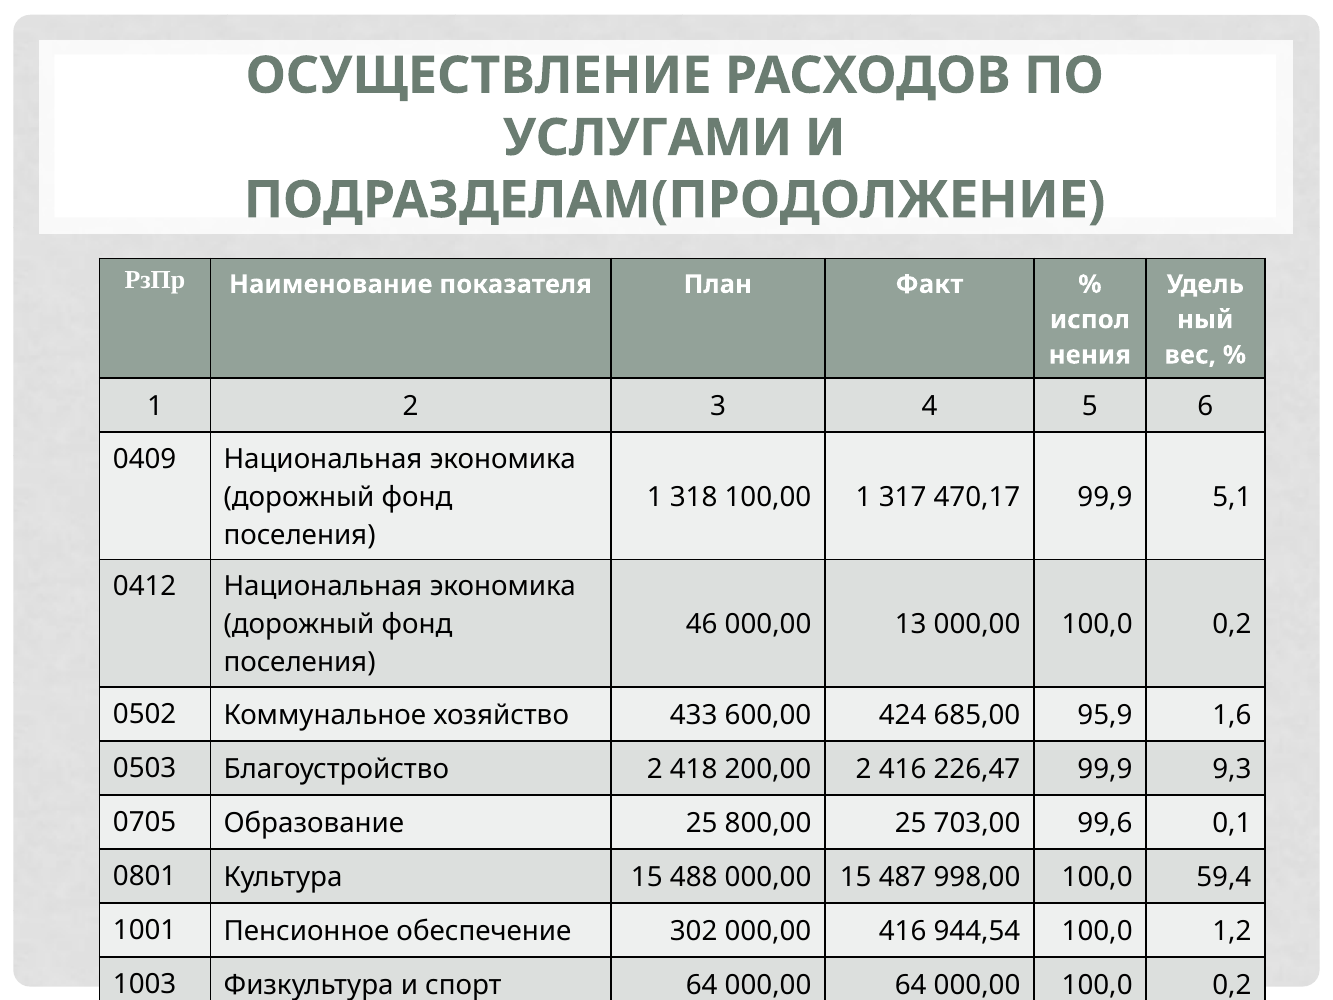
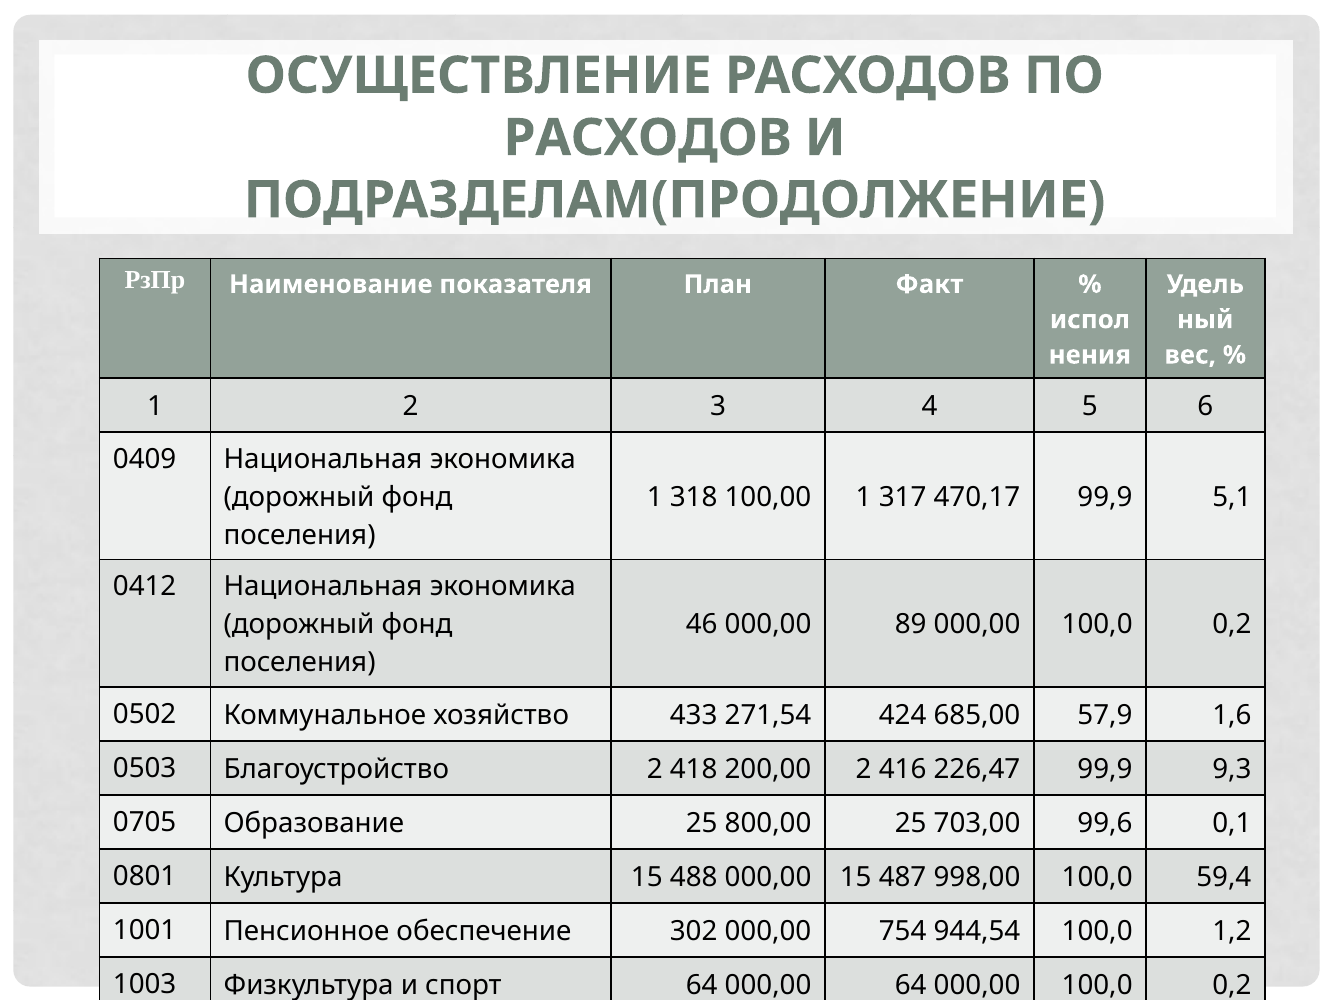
УСЛУГАМИ: УСЛУГАМИ -> РАСХОДОВ (648, 138)
13: 13 -> 89 (911, 624)
600,00: 600,00 -> 271,54 (768, 715)
95,9: 95,9 -> 57,9 (1105, 715)
000,00 416: 416 -> 754 (903, 931)
